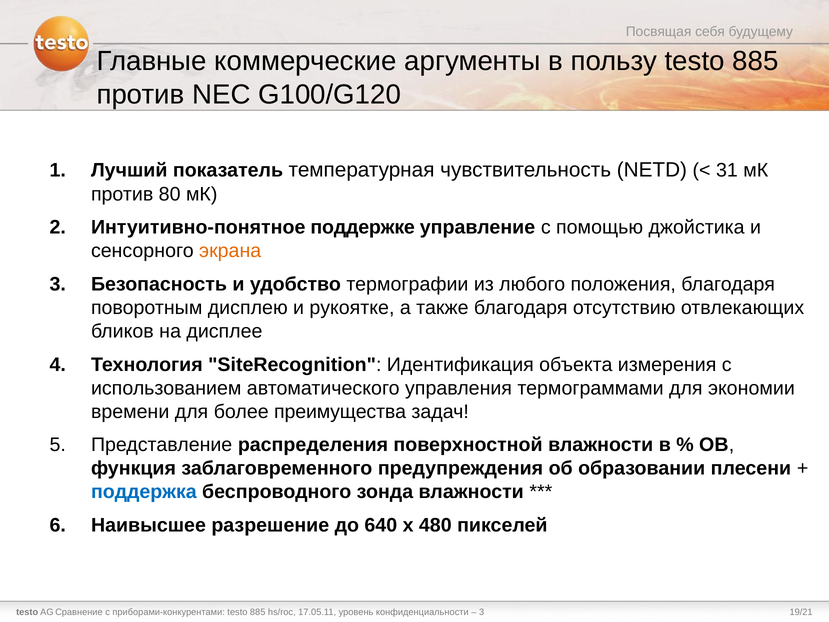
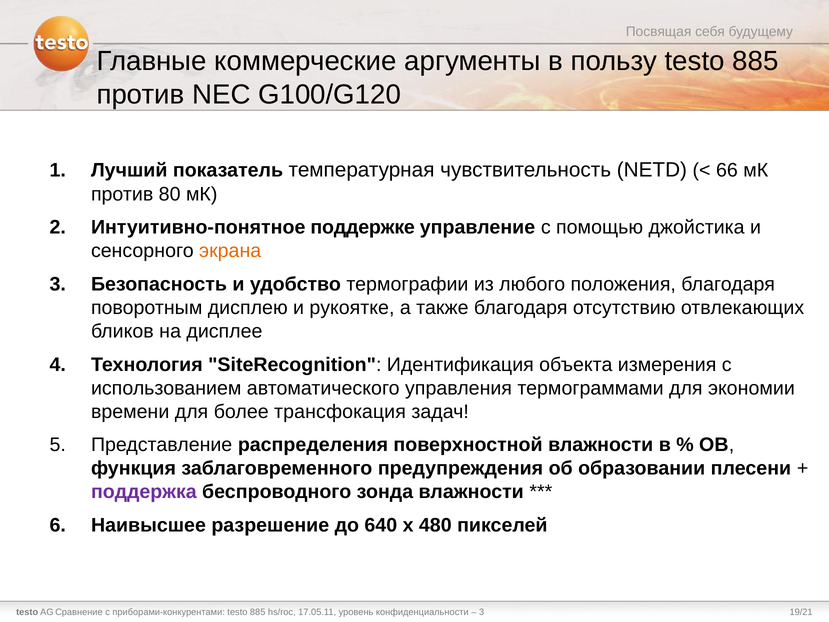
31: 31 -> 66 (727, 170)
преимущества: преимущества -> трансфокация (340, 411)
поддержка colour: blue -> purple (144, 492)
